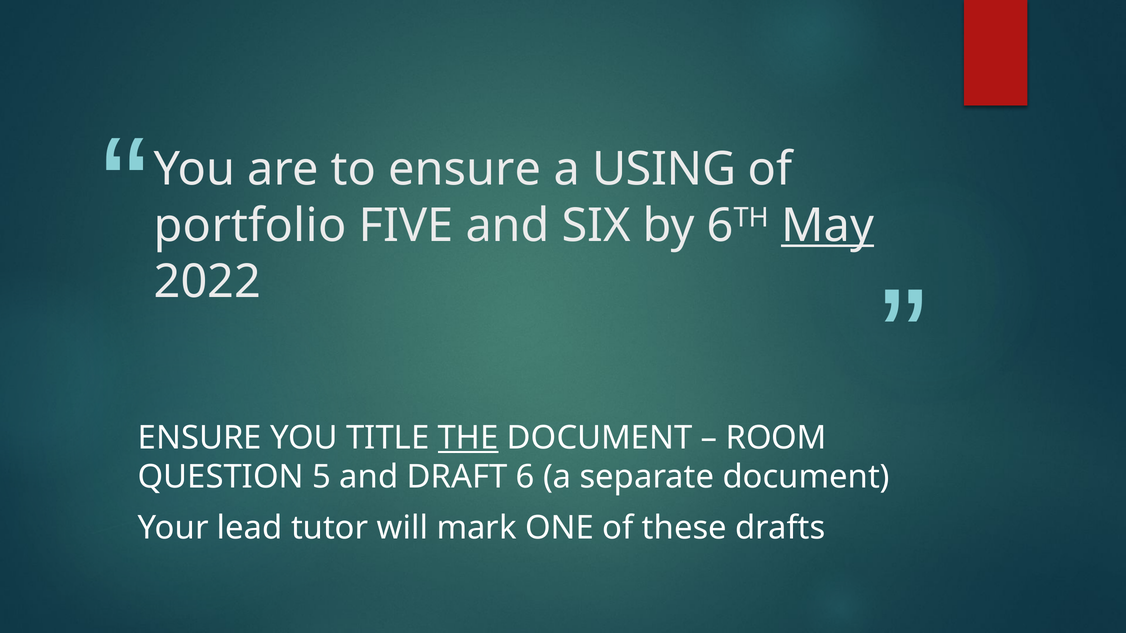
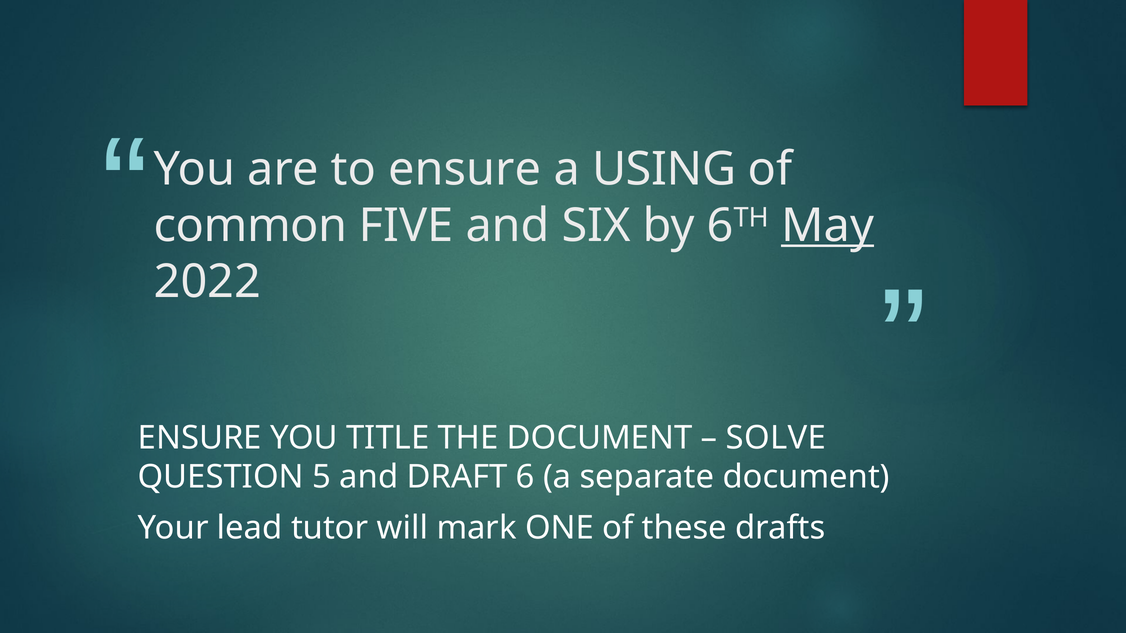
portfolio: portfolio -> common (251, 226)
THE underline: present -> none (468, 438)
ROOM: ROOM -> SOLVE (776, 438)
